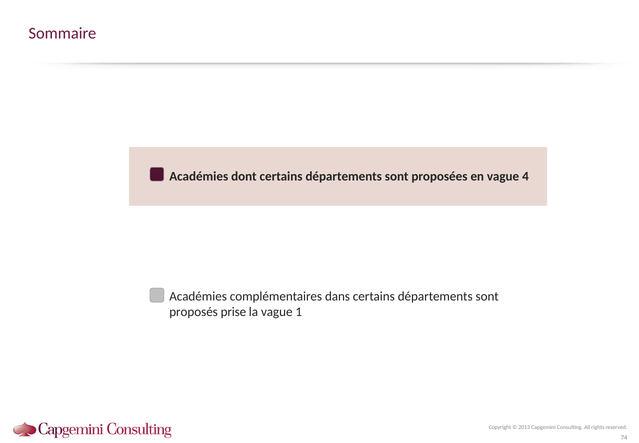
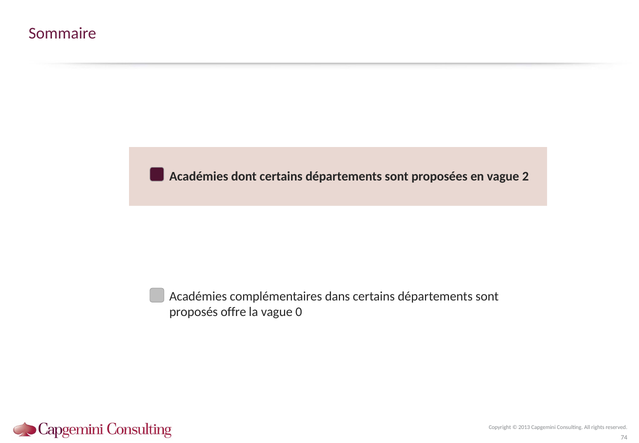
4: 4 -> 2 (525, 176)
prise: prise -> offre (233, 312)
1: 1 -> 0 (299, 312)
